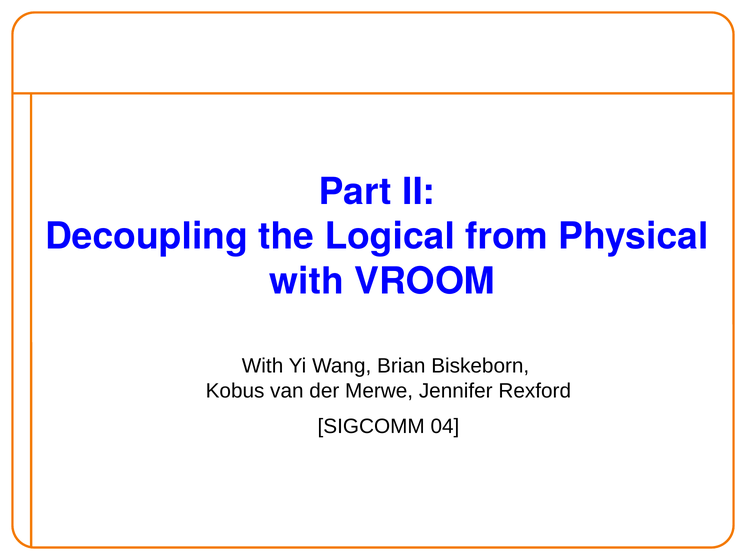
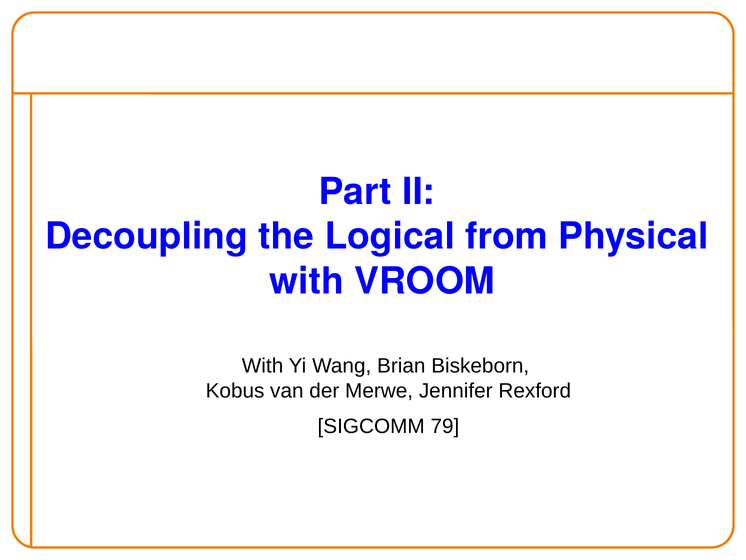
04: 04 -> 79 (445, 426)
